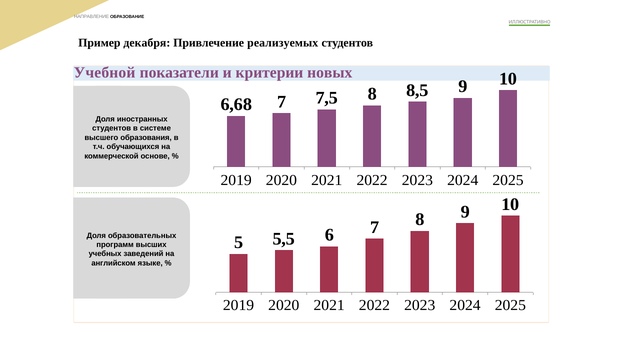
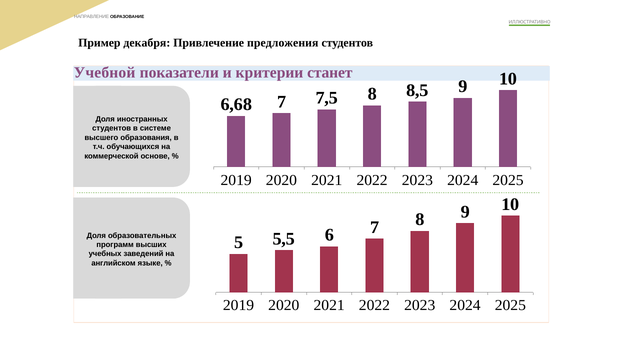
реализуемых: реализуемых -> предложения (283, 43)
новых: новых -> станет (330, 73)
